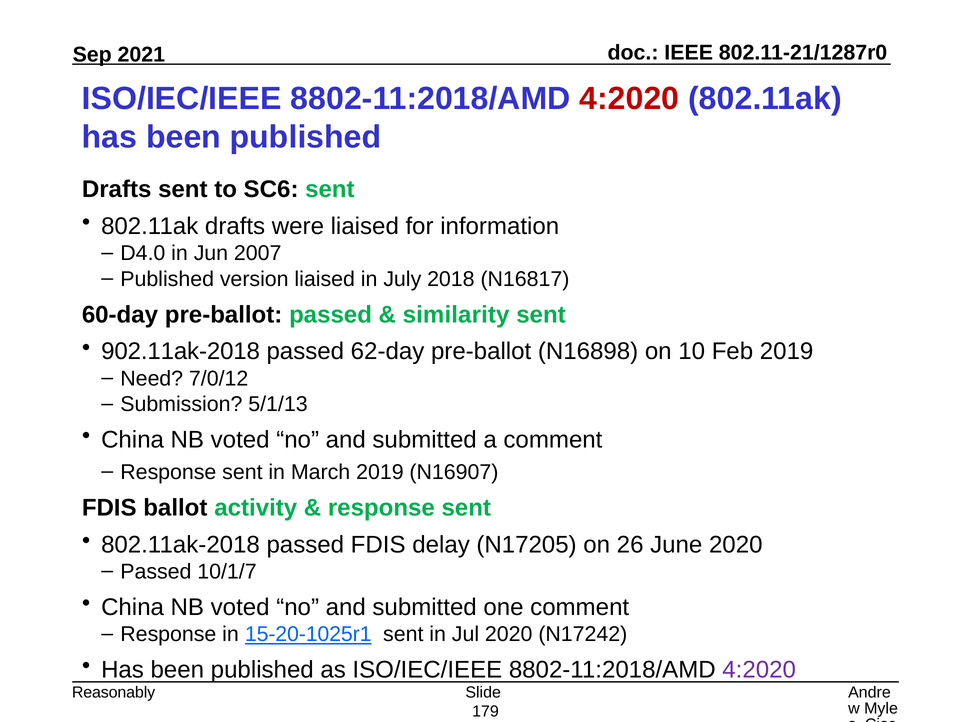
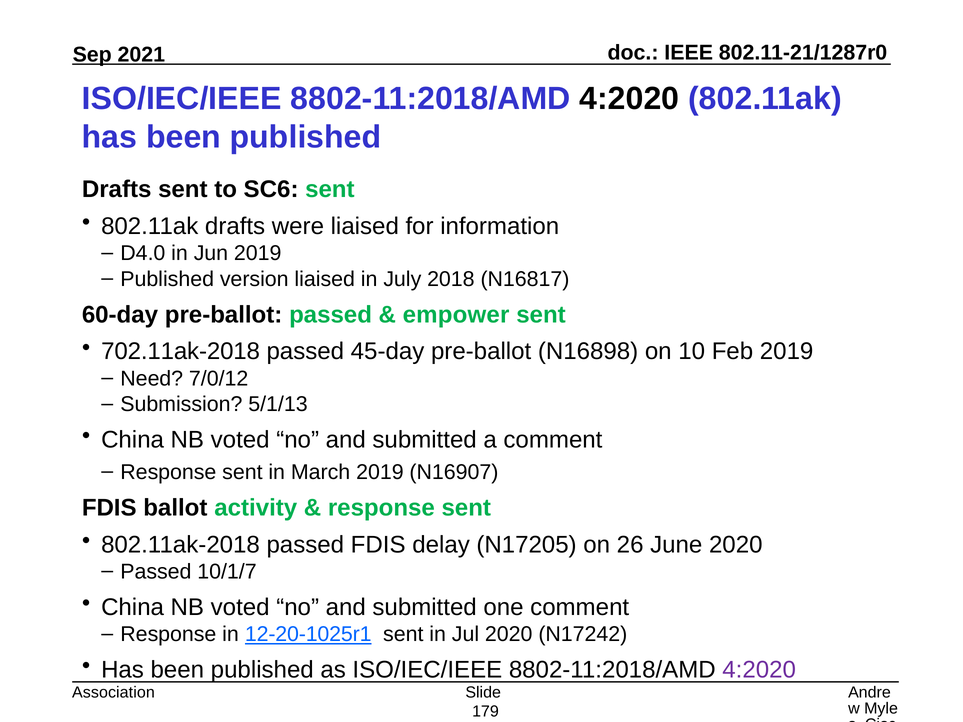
4:2020 colour: red -> black (629, 99)
Jun 2007: 2007 -> 2019 (258, 254)
similarity: similarity -> empower (456, 315)
902.11ak-2018: 902.11ak-2018 -> 702.11ak-2018 (181, 352)
62-day: 62-day -> 45-day (388, 352)
15-20-1025r1: 15-20-1025r1 -> 12-20-1025r1 (308, 634)
Reasonably: Reasonably -> Association (113, 693)
